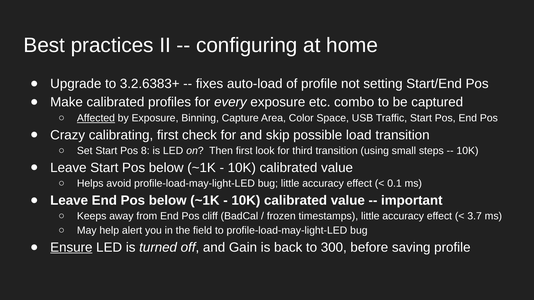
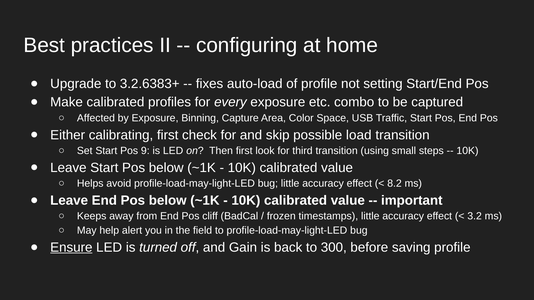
Affected underline: present -> none (96, 118)
Crazy: Crazy -> Either (68, 135)
8: 8 -> 9 (145, 151)
0.1: 0.1 -> 8.2 (395, 184)
3.7: 3.7 -> 3.2 (475, 216)
